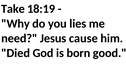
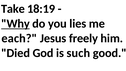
Why underline: none -> present (15, 24)
need: need -> each (19, 38)
cause: cause -> freely (83, 38)
born: born -> such (78, 53)
